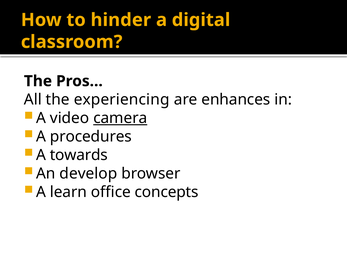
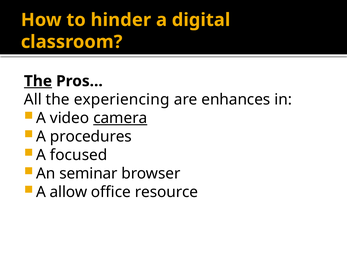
The underline: none -> present (38, 81)
towards: towards -> focused (79, 155)
develop: develop -> seminar (89, 174)
learn: learn -> allow (68, 192)
concepts: concepts -> resource (167, 192)
